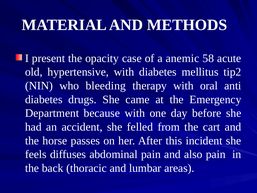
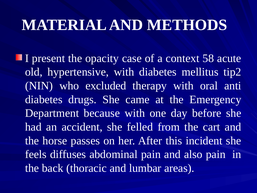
anemic: anemic -> context (183, 58)
bleeding: bleeding -> excluded (106, 86)
